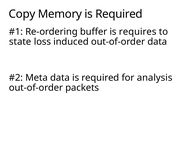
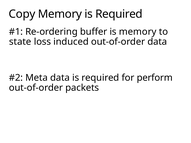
is requires: requires -> memory (138, 32)
analysis: analysis -> perform (155, 78)
